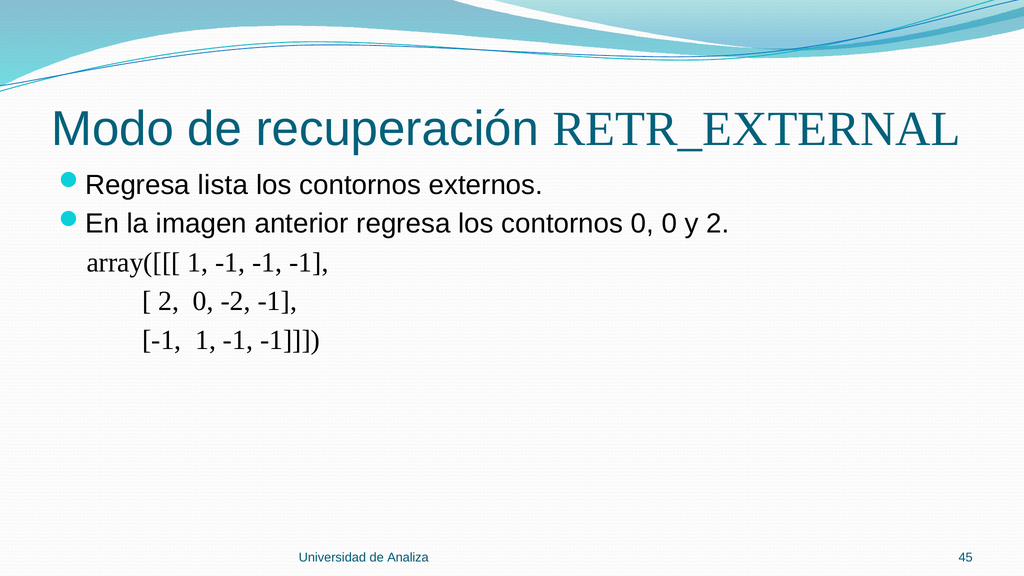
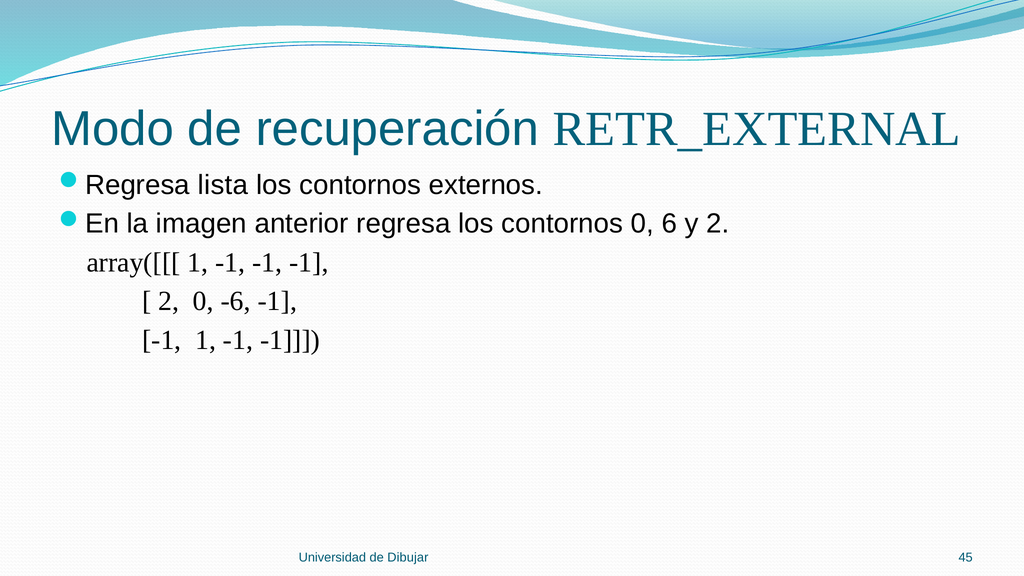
0 0: 0 -> 6 (669, 224)
-2: -2 -> -6 (236, 301)
Analiza: Analiza -> Dibujar (408, 558)
